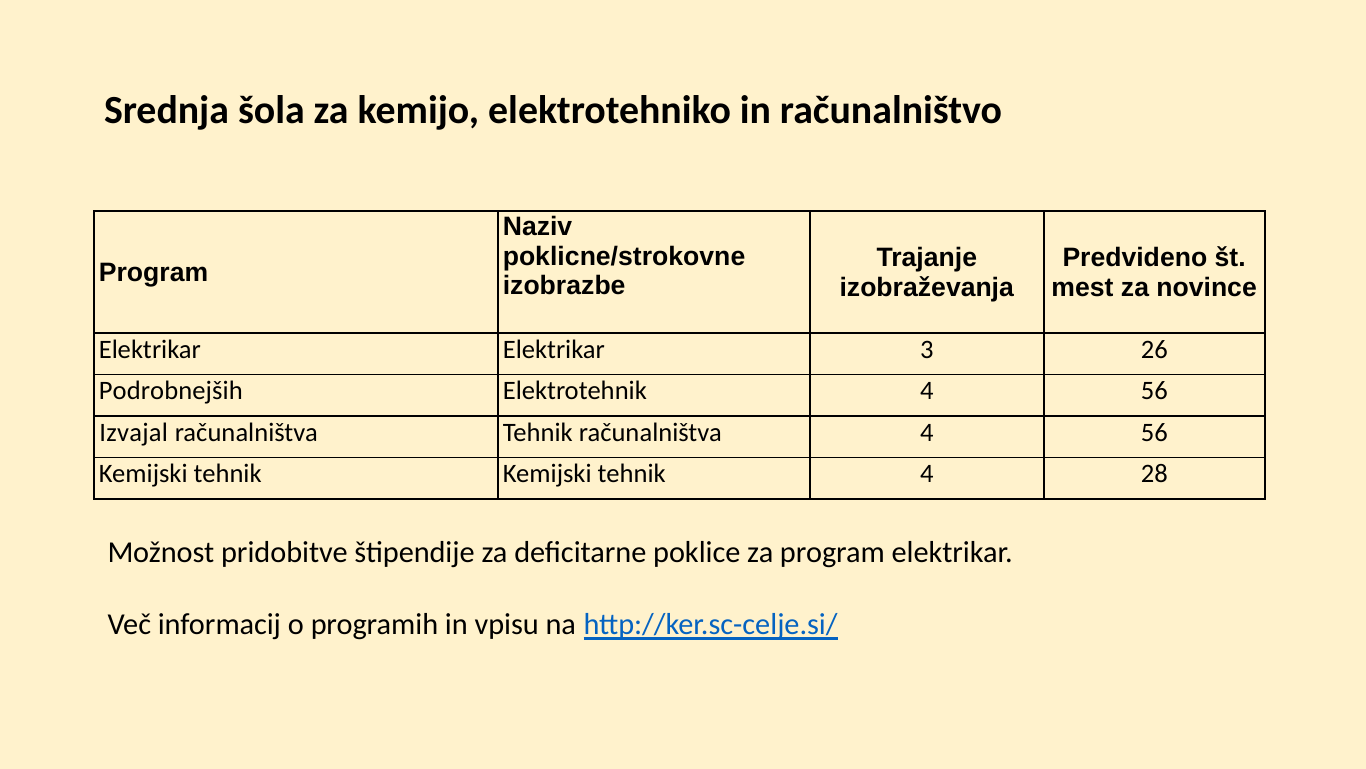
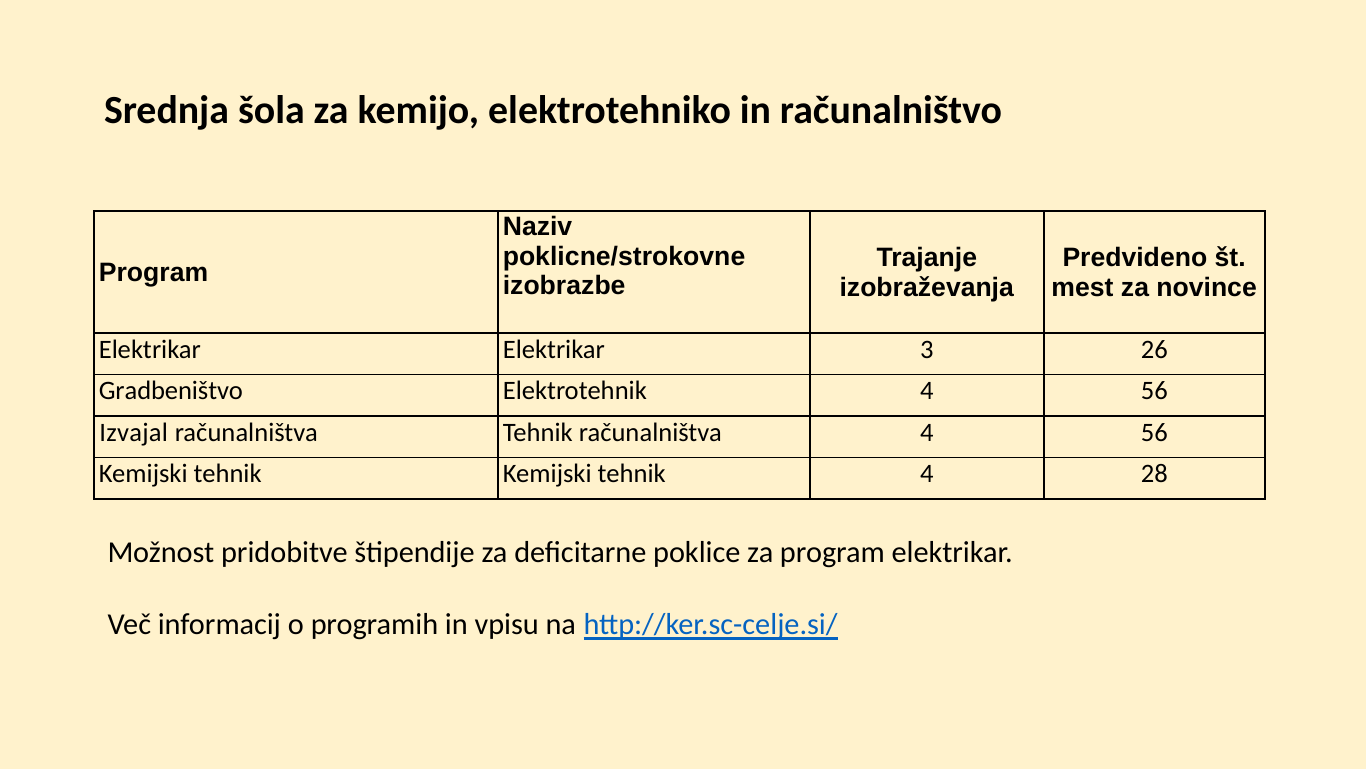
Podrobnejših: Podrobnejših -> Gradbeništvo (171, 391)
